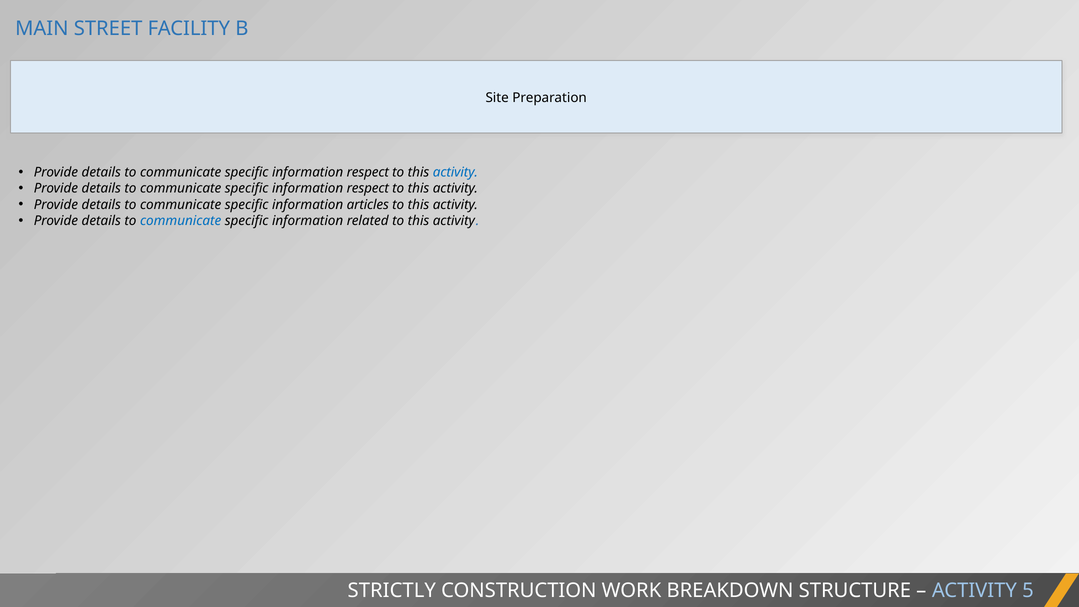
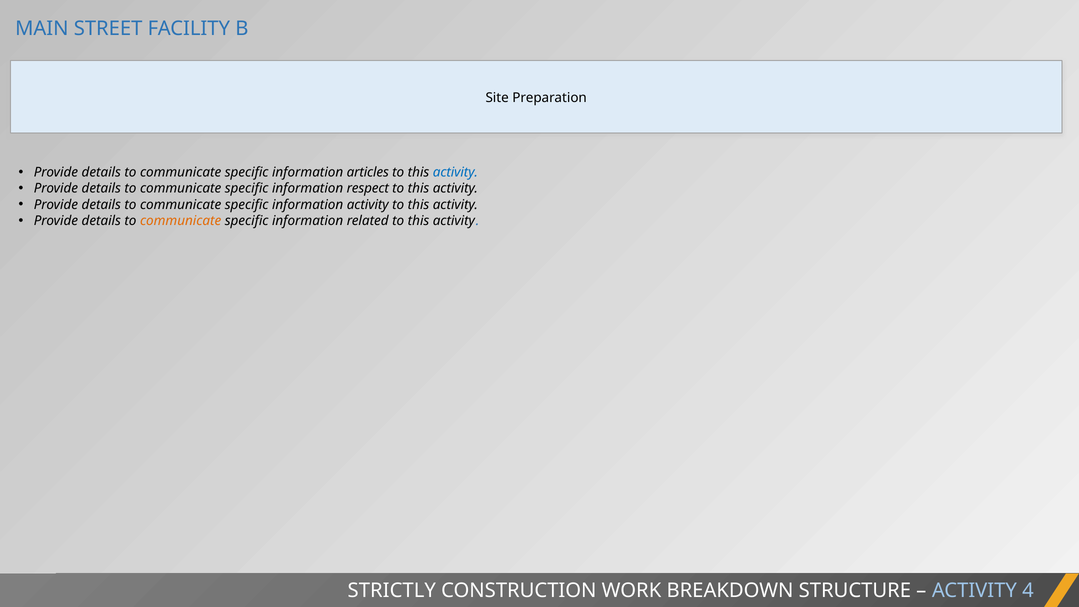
respect: respect -> articles (368, 172)
information articles: articles -> activity (368, 205)
communicate colour: blue -> orange (181, 221)
5: 5 -> 4 (1028, 591)
